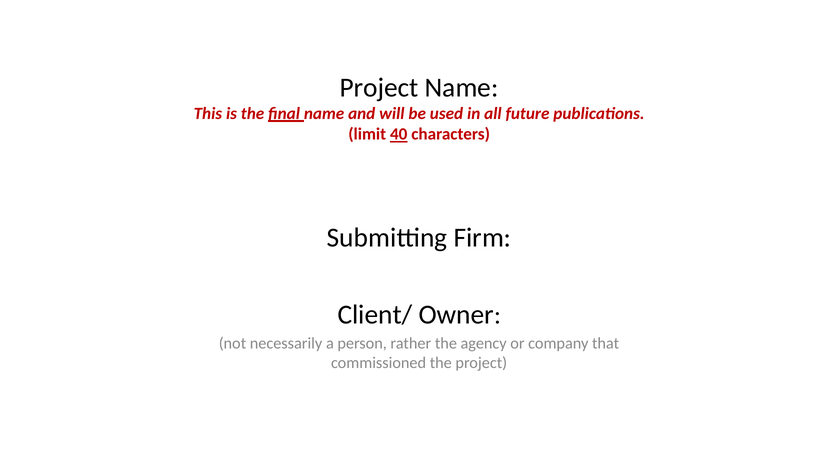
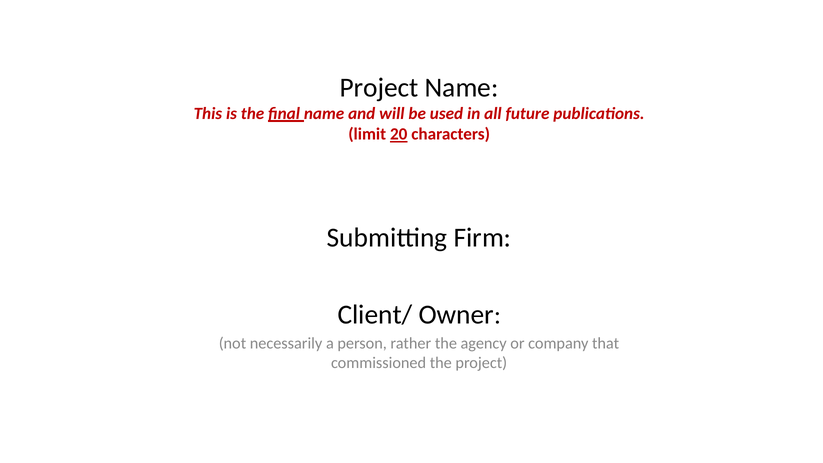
40: 40 -> 20 (399, 134)
